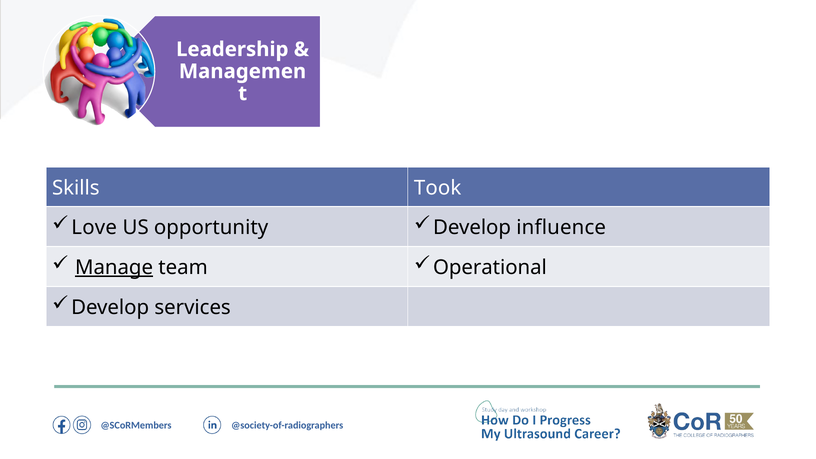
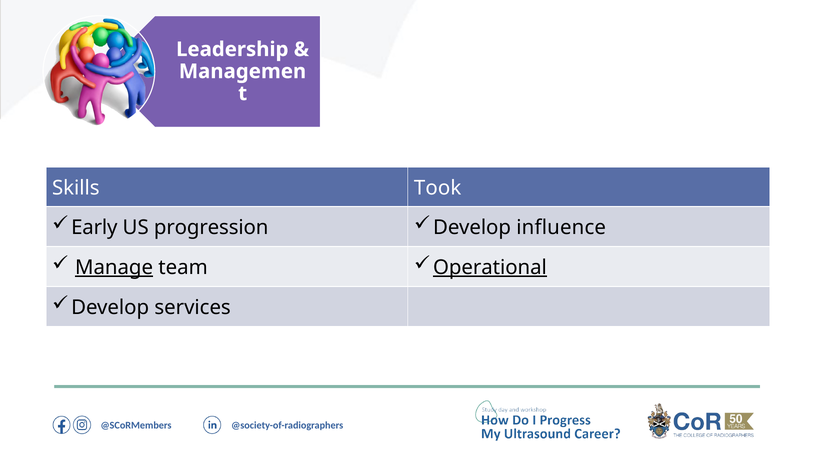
Love: Love -> Early (94, 228)
opportunity: opportunity -> progression (211, 228)
Operational underline: none -> present (490, 268)
